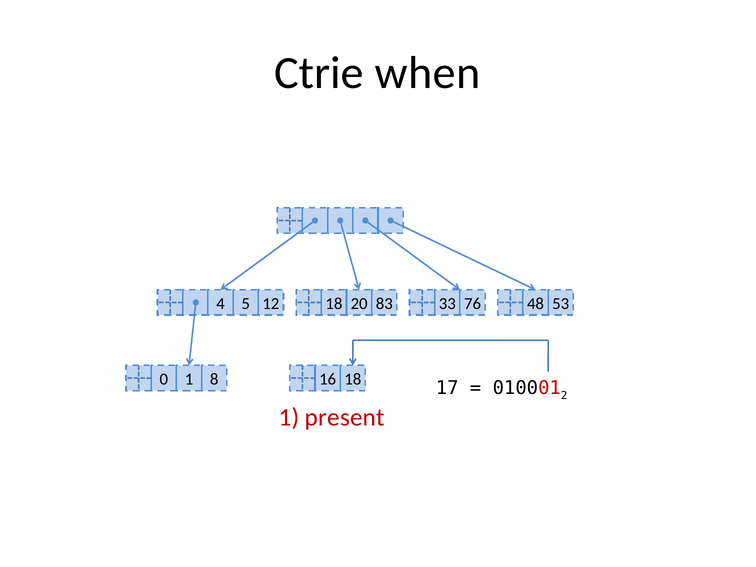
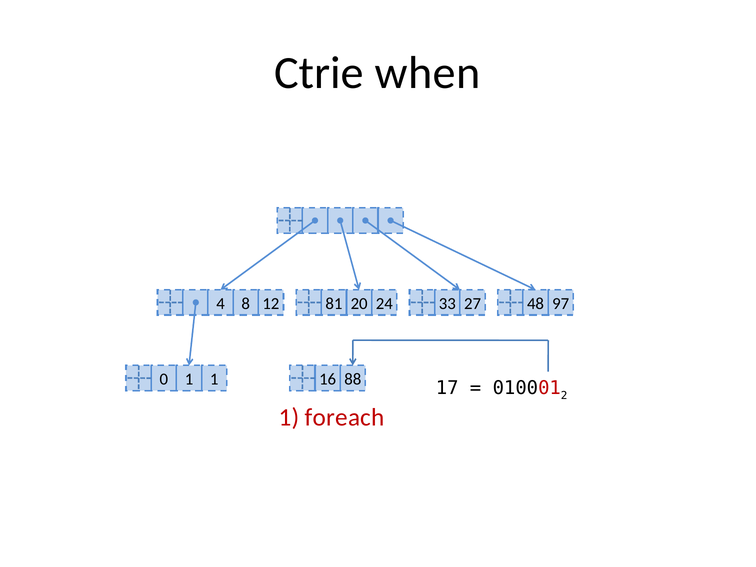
5: 5 -> 8 (246, 304)
12 18: 18 -> 81 (334, 304)
83: 83 -> 24 (384, 304)
76: 76 -> 27 (473, 304)
53: 53 -> 97 (561, 304)
1 8: 8 -> 1 (214, 379)
16 18: 18 -> 88 (353, 379)
present: present -> foreach (345, 417)
